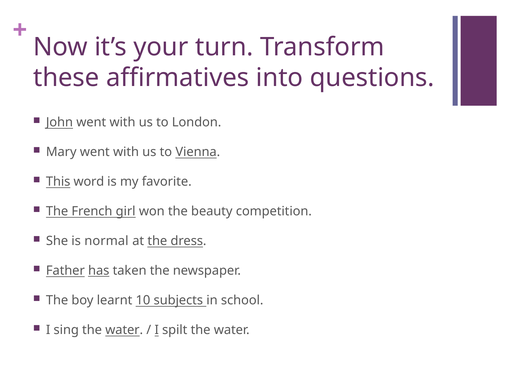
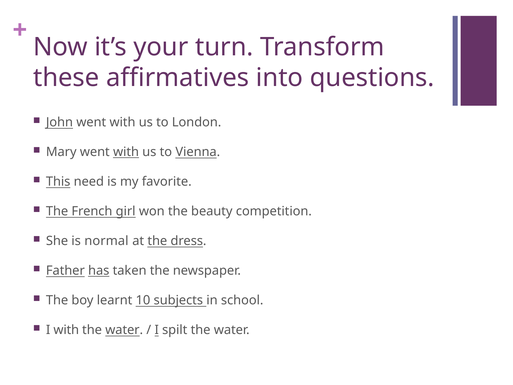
with underline: none -> present (126, 152)
word: word -> need (89, 182)
I sing: sing -> with (66, 330)
